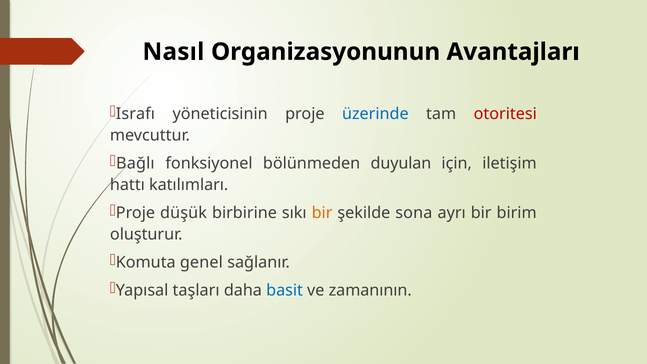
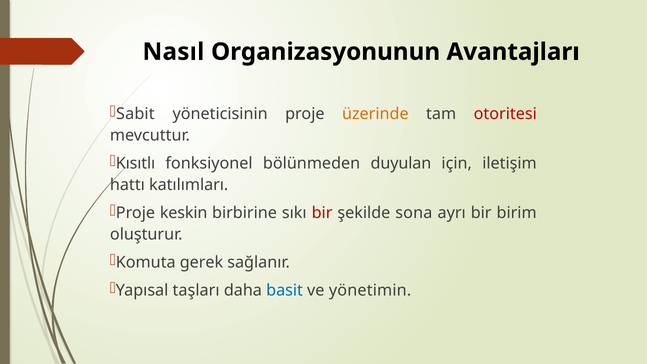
Israfı: Israfı -> Sabit (135, 114)
üzerinde colour: blue -> orange (375, 114)
Bağlı: Bağlı -> Kısıtlı (136, 164)
düşük: düşük -> keskin (184, 213)
bir colour: orange -> red (322, 213)
genel: genel -> gerek (201, 262)
zamanının: zamanının -> yönetimin (370, 290)
